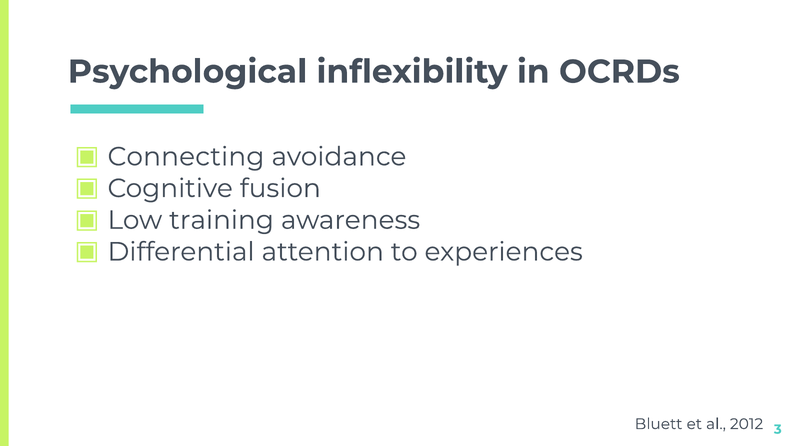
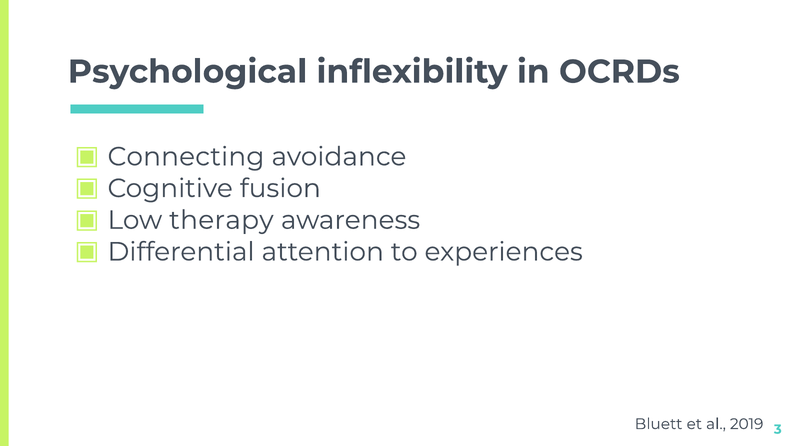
training: training -> therapy (221, 220)
2012: 2012 -> 2019 (747, 424)
